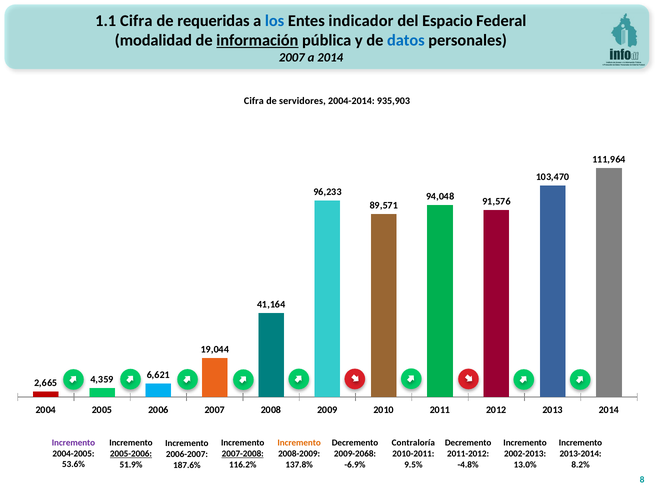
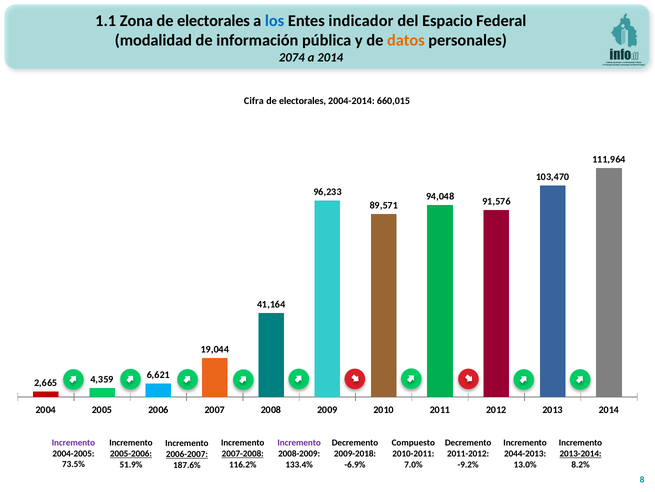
1.1 Cifra: Cifra -> Zona (136, 21)
requeridas: requeridas -> electorales (213, 21)
información underline: present -> none (257, 40)
datos colour: blue -> orange (406, 40)
2007: 2007 -> 2074 (292, 58)
servidores: servidores -> electorales (303, 101)
935,903: 935,903 -> 660,015 (393, 101)
Incremento colour: orange -> purple (299, 442)
Contraloría: Contraloría -> Compuesto (413, 442)
2002-2013: 2002-2013 -> 2044-2013 (525, 453)
2013-2014 underline: none -> present (580, 453)
2009-2068: 2009-2068 -> 2009-2018 (355, 453)
2006-2007 underline: none -> present (187, 453)
53.6%: 53.6% -> 73.5% (73, 464)
137.8%: 137.8% -> 133.4% (299, 464)
9.5%: 9.5% -> 7.0% (413, 464)
-4.8%: -4.8% -> -9.2% (468, 464)
